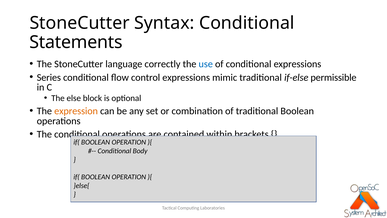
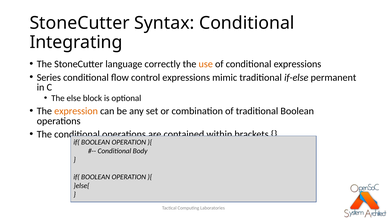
Statements: Statements -> Integrating (76, 42)
use colour: blue -> orange (206, 64)
permissible: permissible -> permanent (333, 77)
